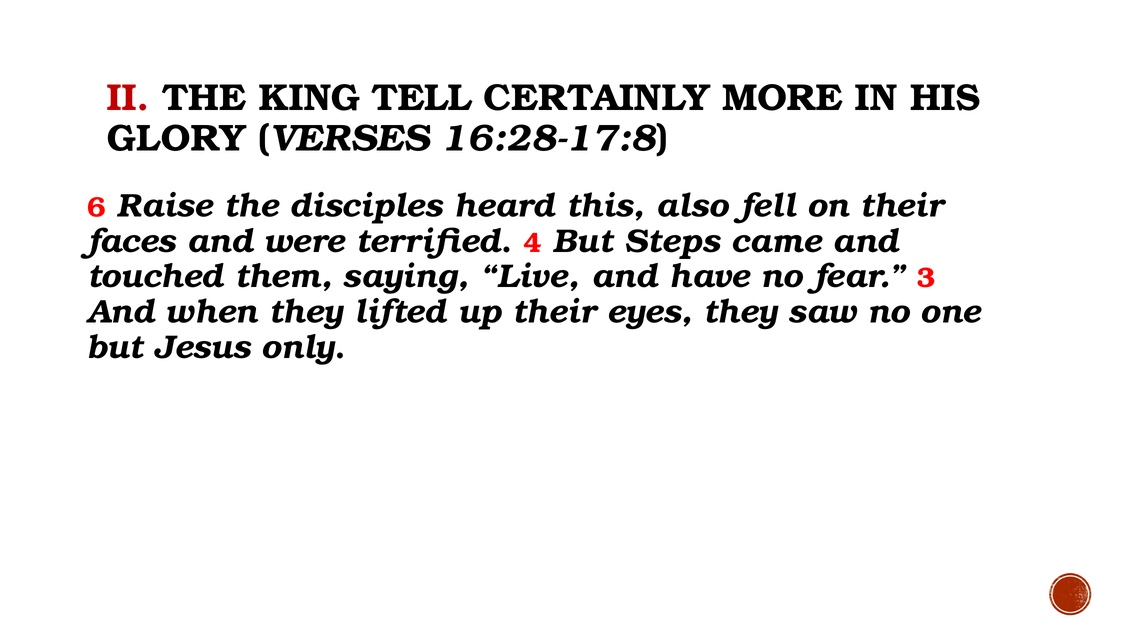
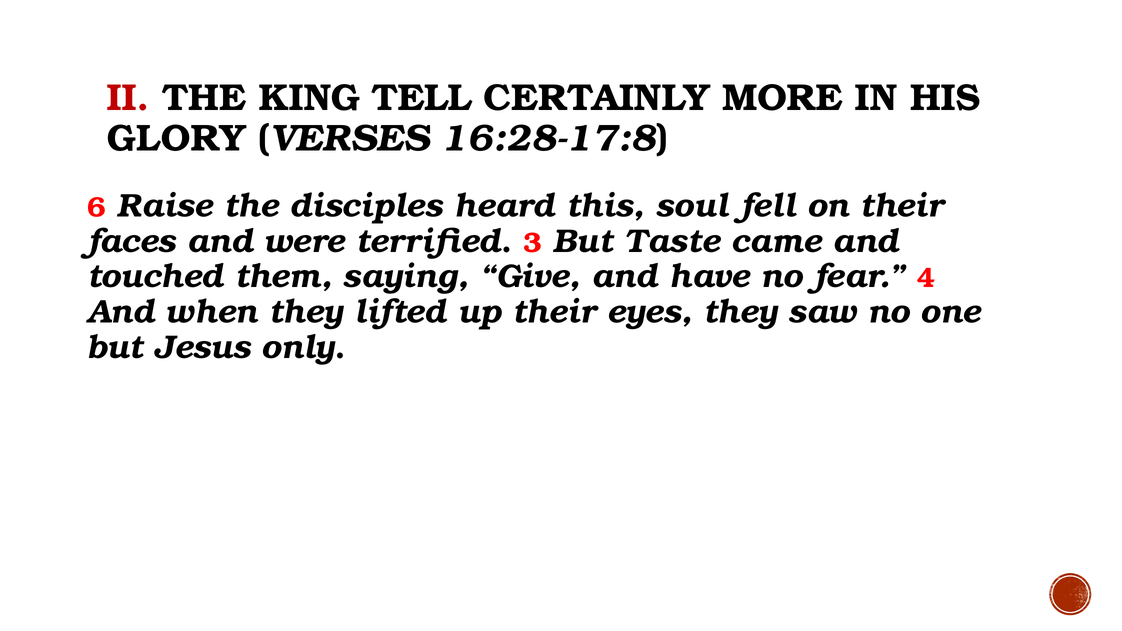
also: also -> soul (692, 206)
4: 4 -> 3 (533, 243)
Steps: Steps -> Taste (672, 241)
Live: Live -> Give (530, 277)
3: 3 -> 4 (926, 278)
